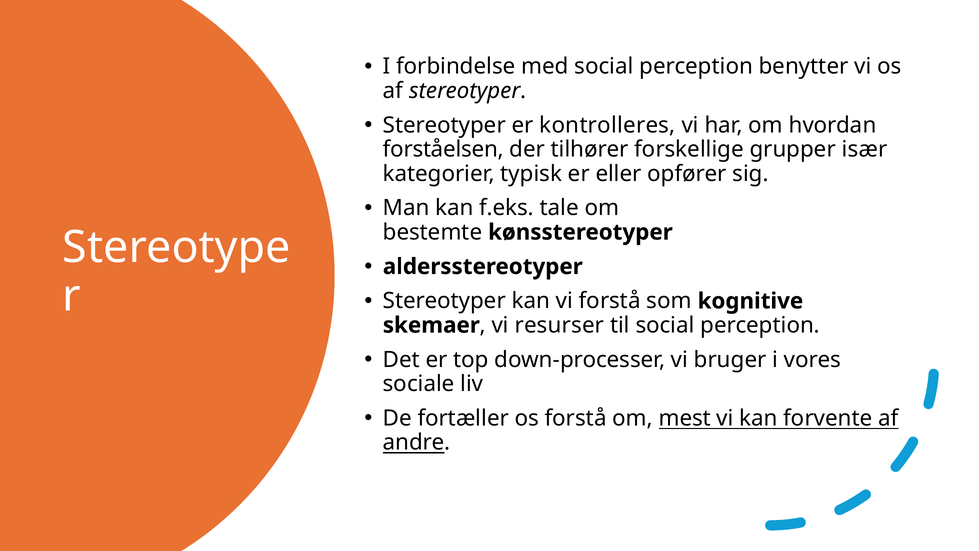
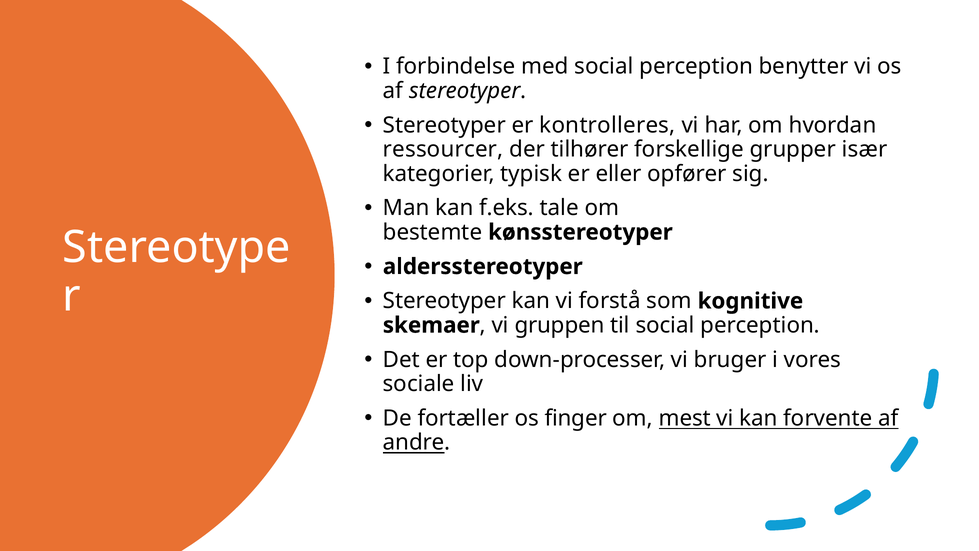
forståelsen: forståelsen -> ressourcer (443, 149)
resurser: resurser -> gruppen (560, 325)
os forstå: forstå -> finger (576, 418)
